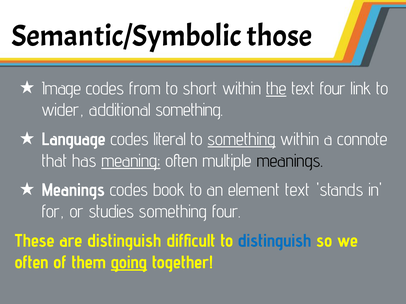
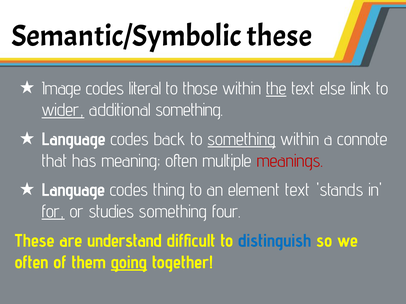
Semantic/Symbolic those: those -> these (279, 36)
from: from -> literal (145, 89)
short: short -> those (200, 89)
text four: four -> else (333, 89)
wider underline: none -> present (63, 110)
literal: literal -> back (170, 139)
meaning underline: present -> none (131, 161)
meanings colour: black -> red (290, 161)
Meanings: Meanings -> Language (73, 190)
book: book -> thing (169, 190)
for underline: none -> present (53, 212)
are distinguish: distinguish -> understand (124, 241)
